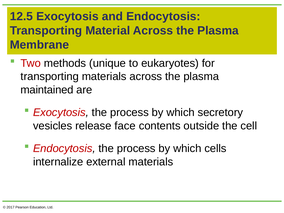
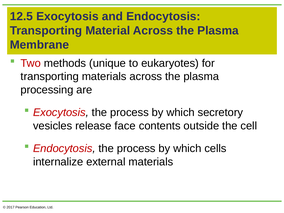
maintained: maintained -> processing (47, 90)
